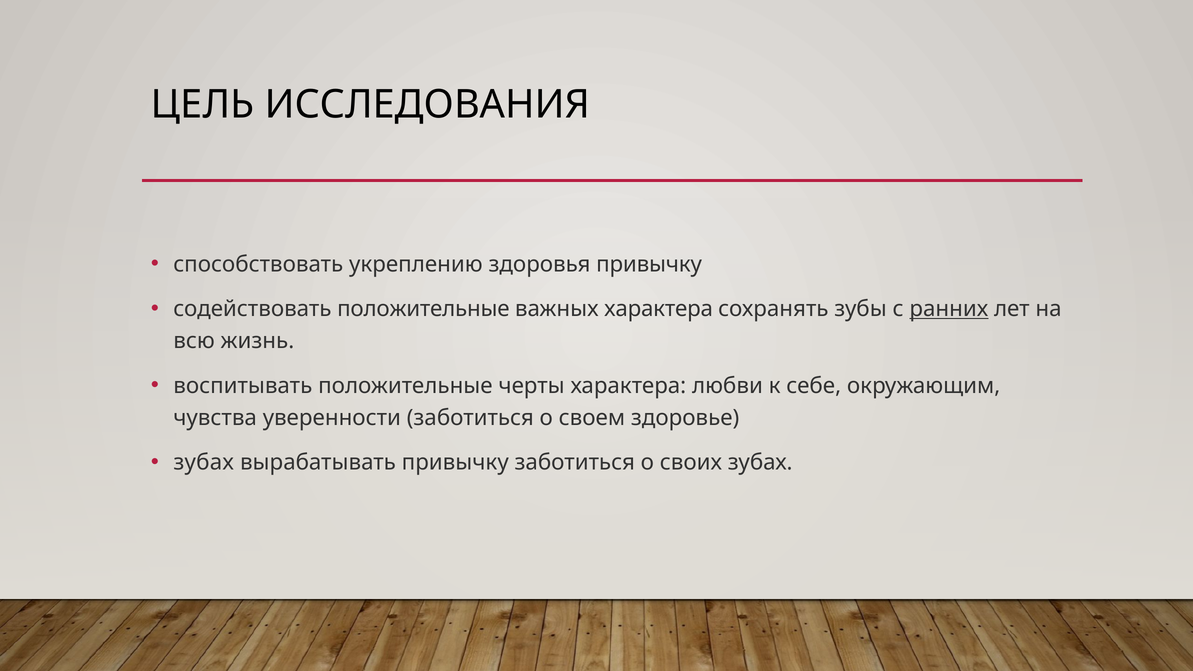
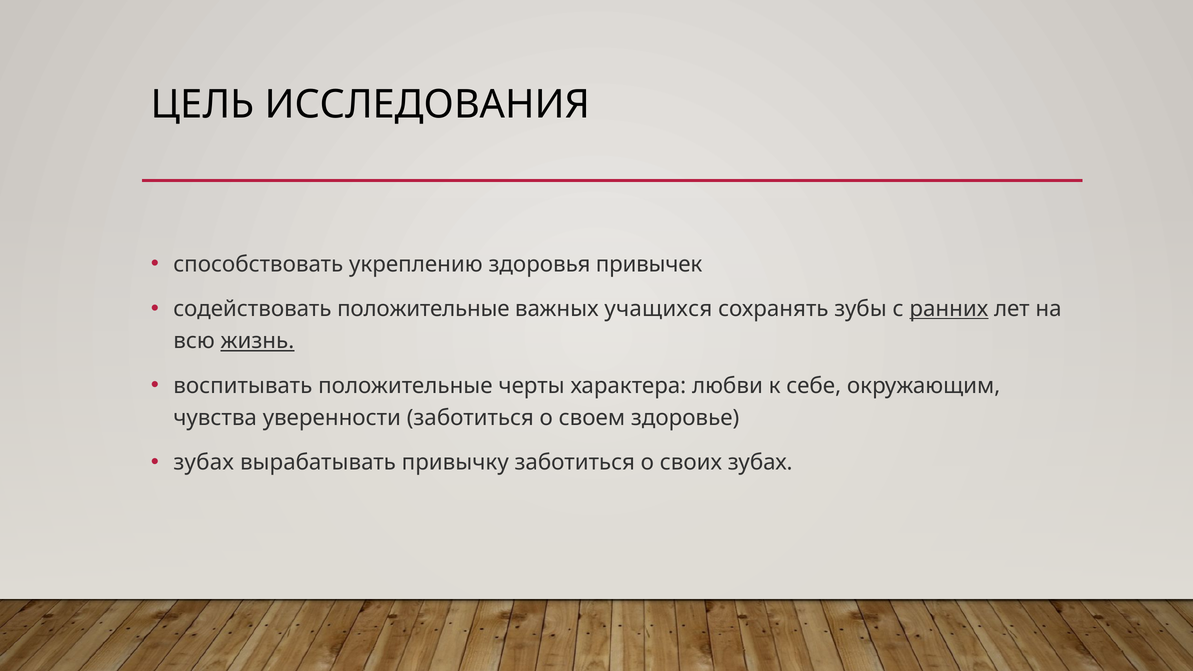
здоровья привычку: привычку -> привычек (649, 264)
важных характера: характера -> учащихся (658, 309)
жизнь underline: none -> present (257, 341)
